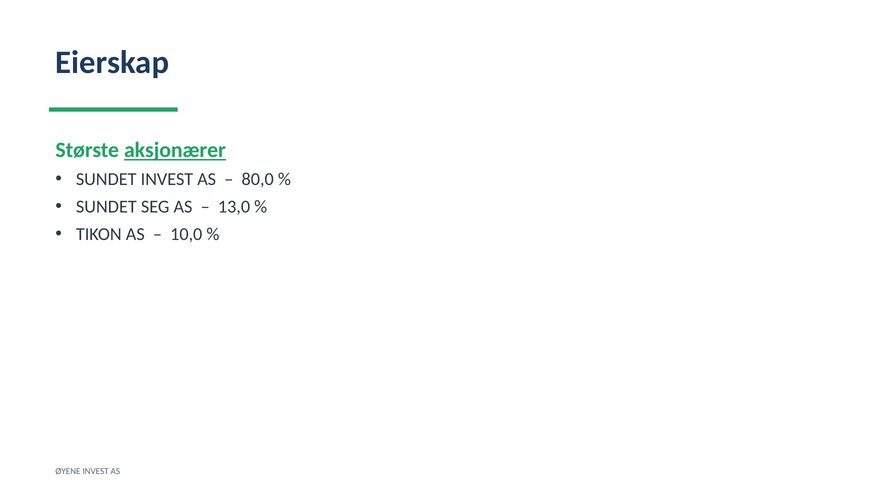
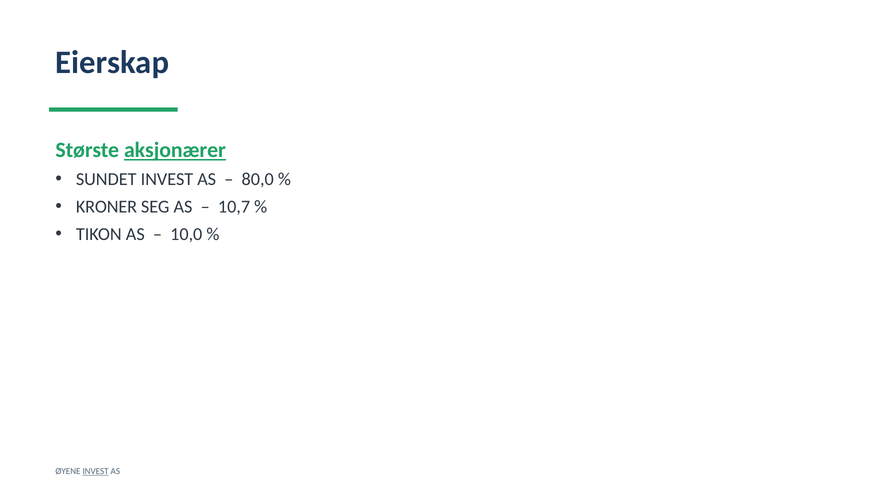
SUNDET: SUNDET -> KRONER (106, 207)
13,0: 13,0 -> 10,7 (234, 207)
INVEST underline: none -> present (96, 471)
